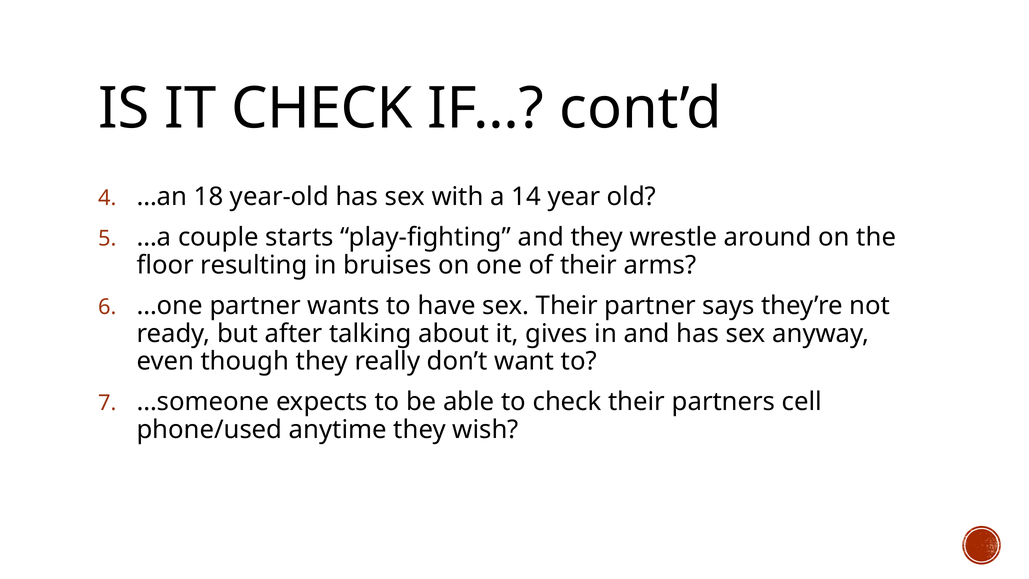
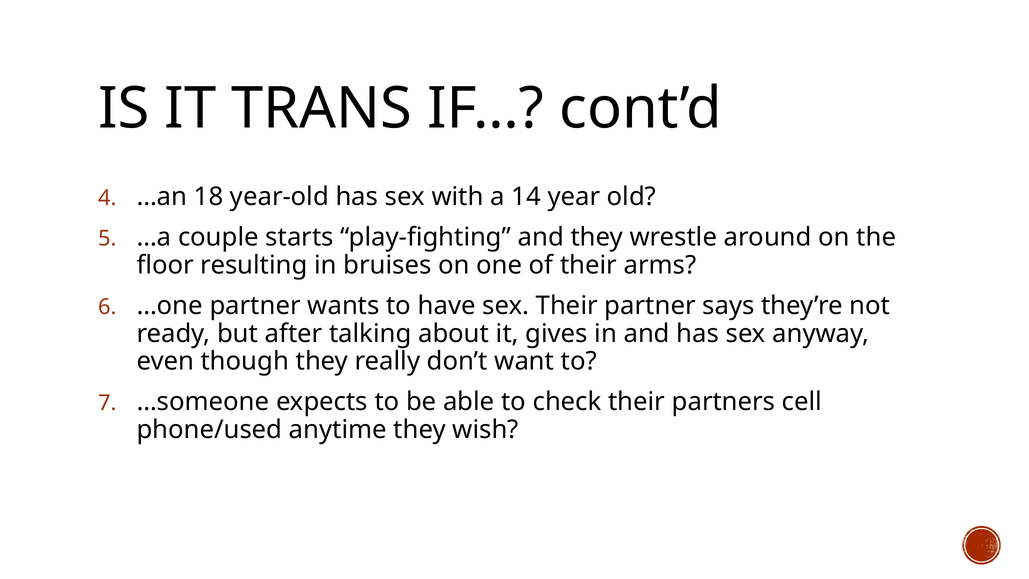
IT CHECK: CHECK -> TRANS (322, 108)
